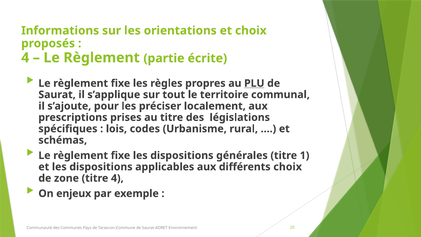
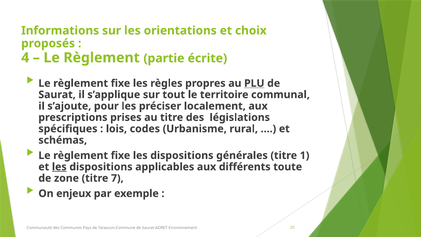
les underline: none -> present (59, 167)
différents choix: choix -> toute (288, 167)
titre 4: 4 -> 7 (117, 178)
